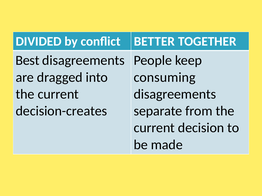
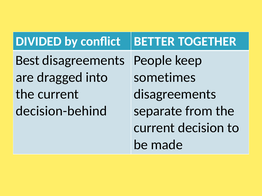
consuming: consuming -> sometimes (165, 77)
decision-creates: decision-creates -> decision-behind (61, 111)
